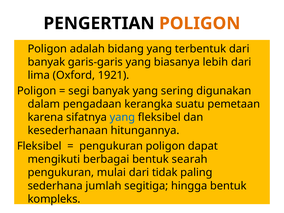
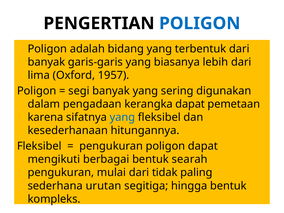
POLIGON colour: orange -> blue (200, 23)
1921: 1921 -> 1957 (114, 75)
kerangka suatu: suatu -> dapat (190, 104)
jumlah: jumlah -> urutan (103, 186)
